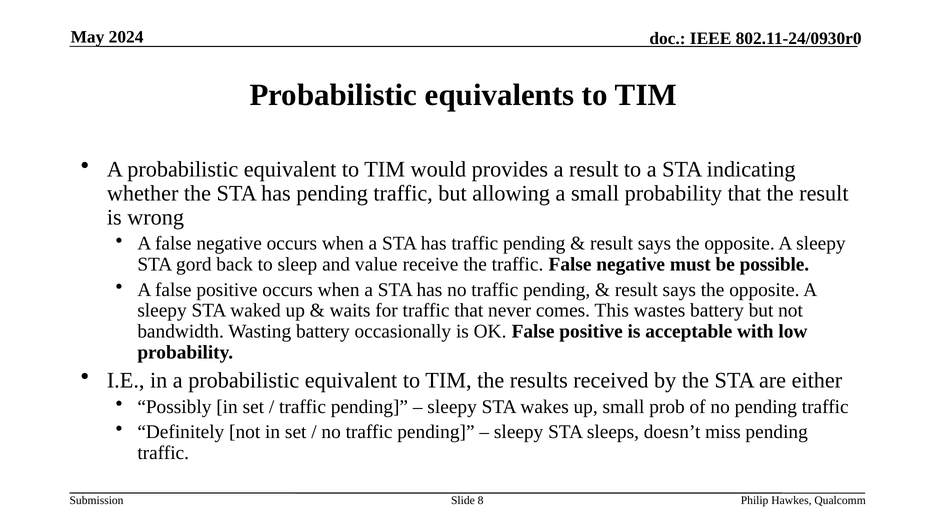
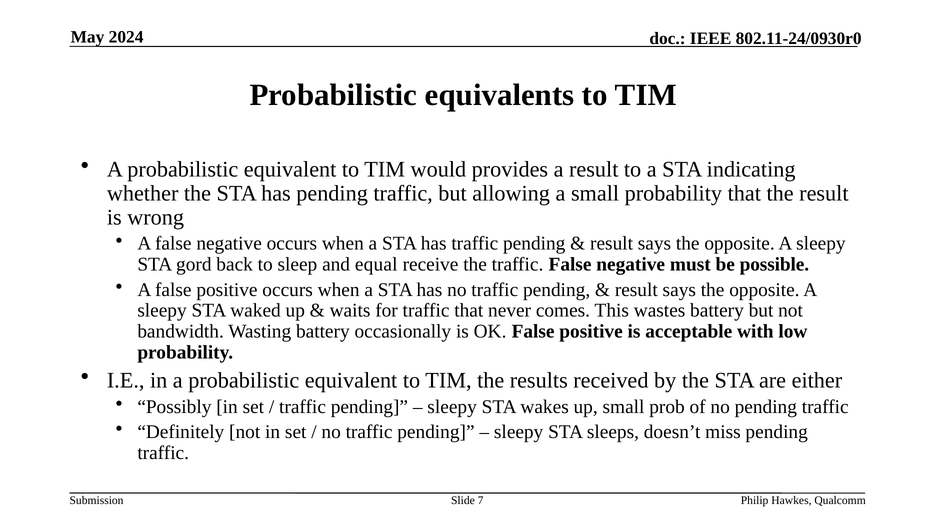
value: value -> equal (376, 264)
8: 8 -> 7 (481, 500)
